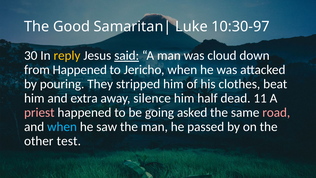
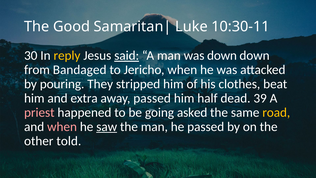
10:30-97: 10:30-97 -> 10:30-11 (241, 27)
was cloud: cloud -> down (222, 56)
from Happened: Happened -> Bandaged (80, 70)
away silence: silence -> passed (152, 98)
11: 11 -> 39 (260, 98)
road colour: pink -> yellow (276, 112)
when colour: light blue -> pink (62, 127)
saw underline: none -> present (107, 127)
test: test -> told (69, 141)
